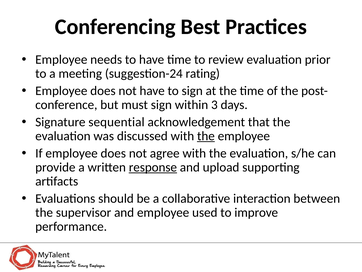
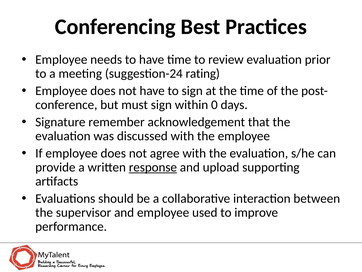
3: 3 -> 0 (214, 105)
sequential: sequential -> remember (117, 122)
the underline: present -> none (206, 136)
